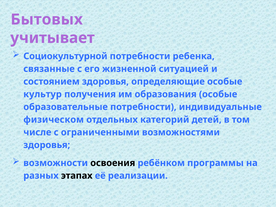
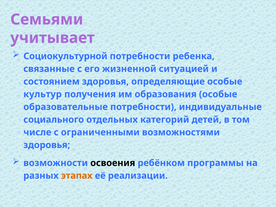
Бытовых: Бытовых -> Семьями (47, 19)
физическом: физическом -> социального (54, 120)
этапах colour: black -> orange (77, 176)
